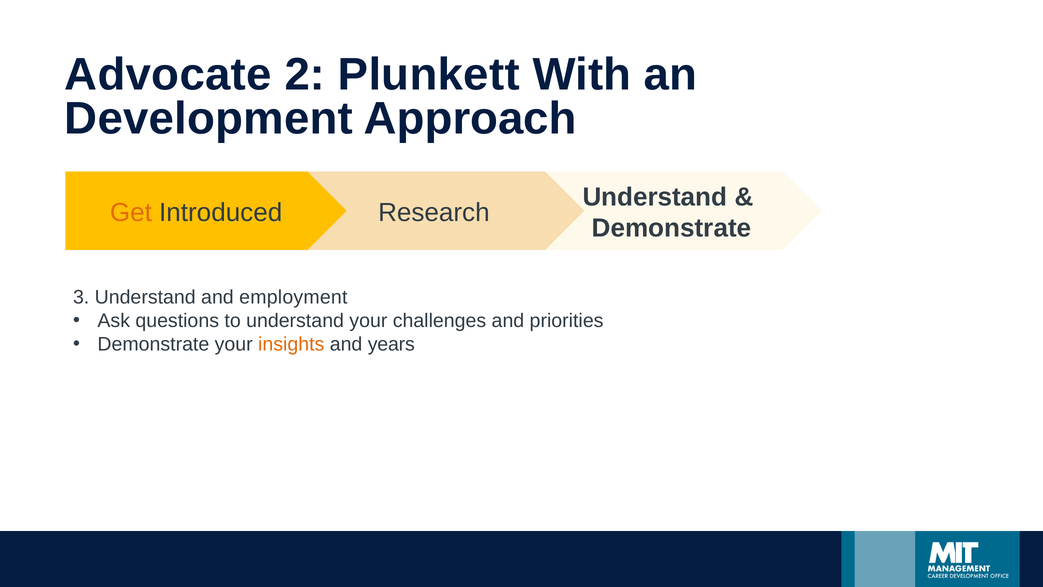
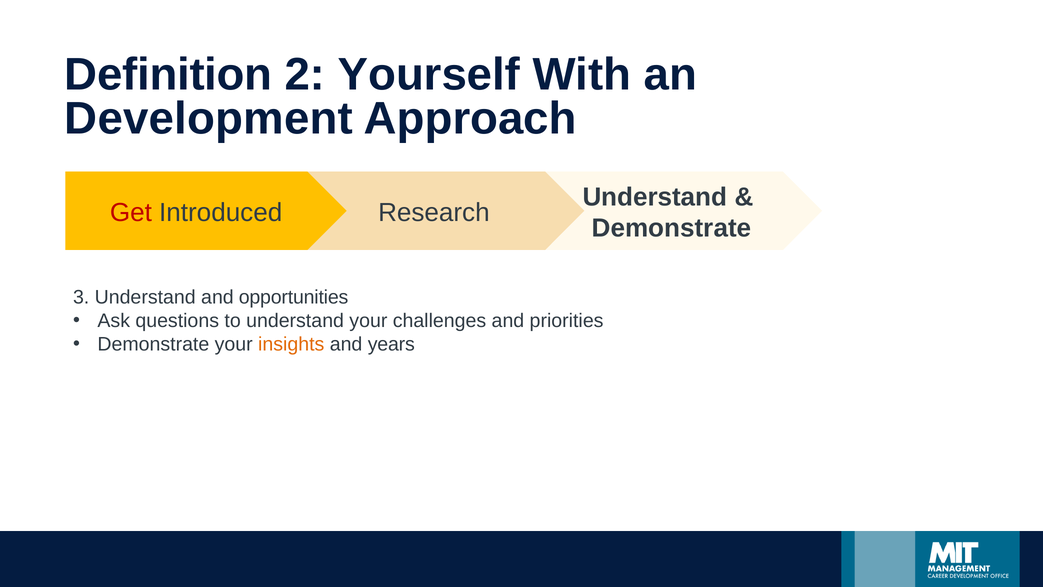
Advocate: Advocate -> Definition (168, 75)
Plunkett: Plunkett -> Yourself (429, 75)
Get colour: orange -> red (131, 212)
employment: employment -> opportunities (294, 297)
